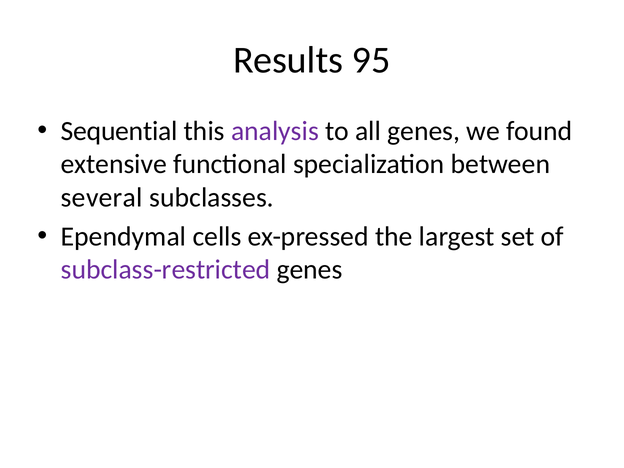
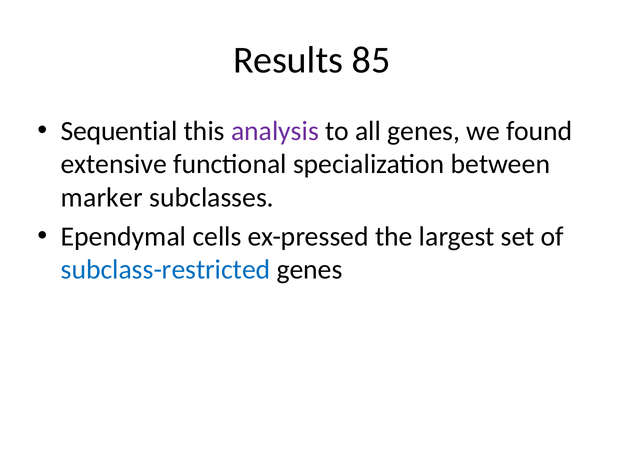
95: 95 -> 85 (371, 60)
several: several -> marker (102, 198)
subclass-restricted colour: purple -> blue (166, 270)
